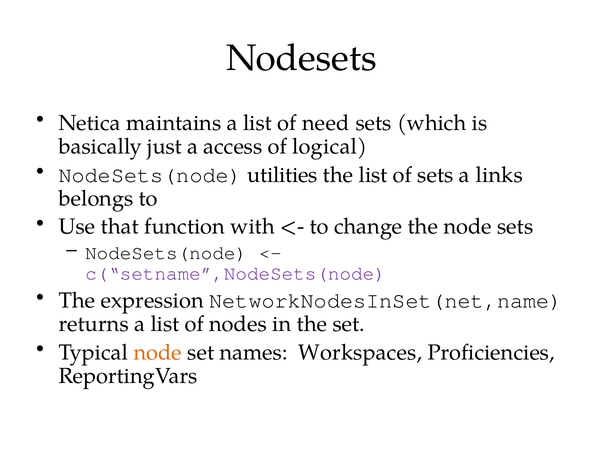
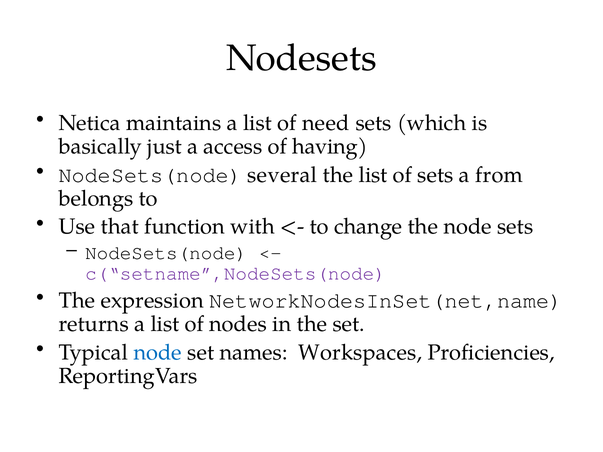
logical: logical -> having (330, 147)
utilities: utilities -> several (282, 175)
links: links -> from (499, 175)
node colour: orange -> blue (158, 353)
